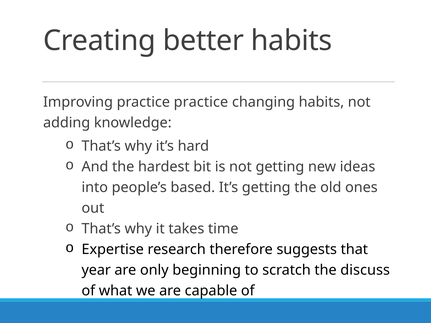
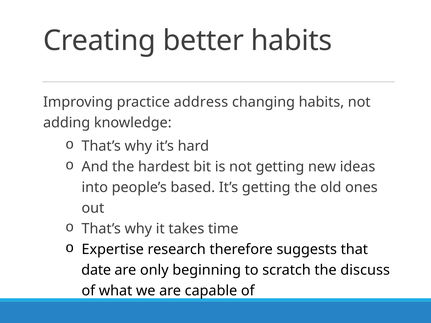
practice practice: practice -> address (201, 102)
year: year -> date (96, 270)
